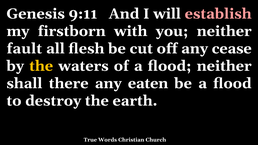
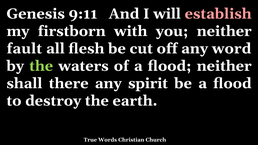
cease: cease -> word (232, 49)
the colour: yellow -> light green (41, 66)
eaten: eaten -> spirit (148, 83)
